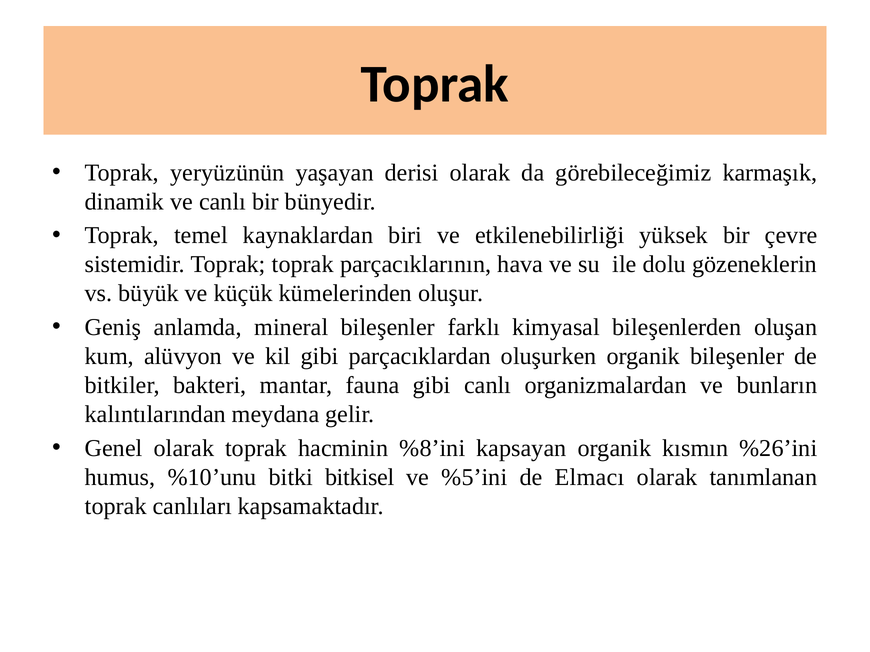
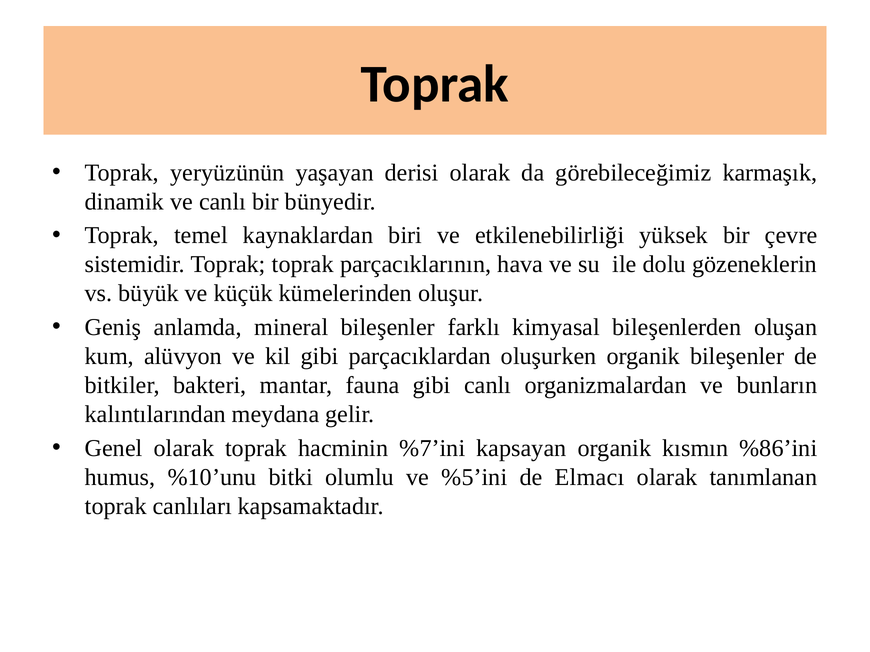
%8’ini: %8’ini -> %7’ini (432, 448)
%26’ini: %26’ini -> %86’ini (778, 448)
bitkisel: bitkisel -> olumlu (360, 477)
